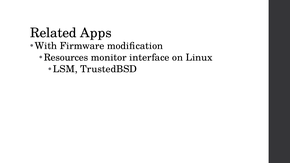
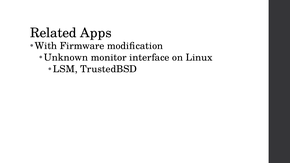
Resources: Resources -> Unknown (66, 57)
